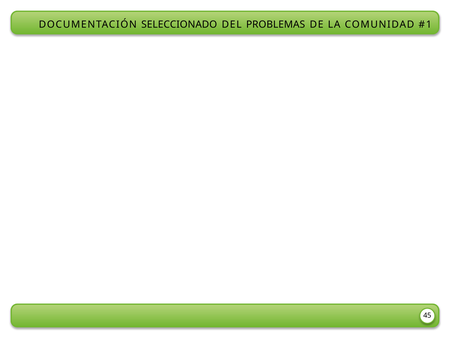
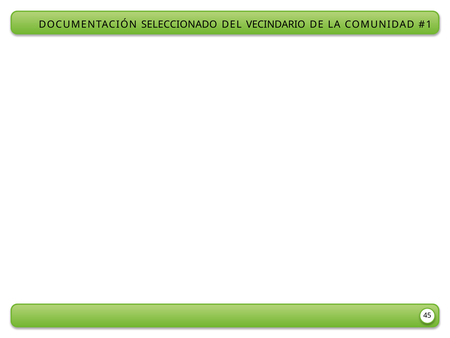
PROBLEMAS: PROBLEMAS -> VECINDARIO (276, 24)
